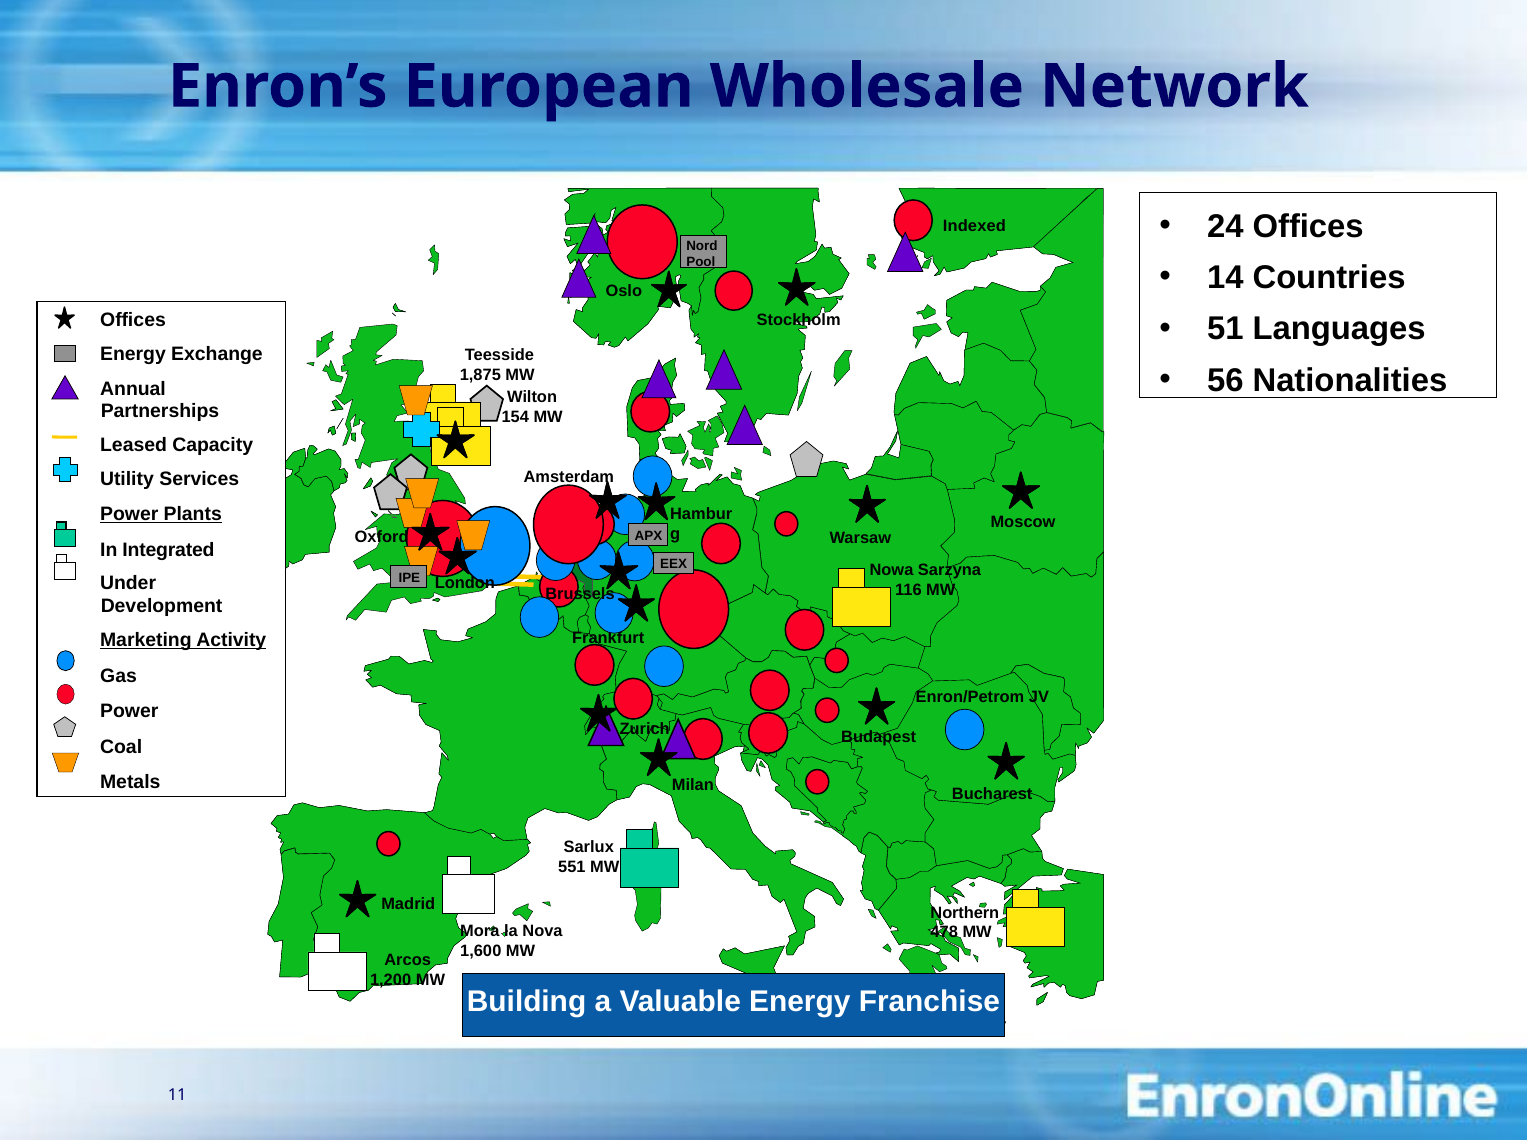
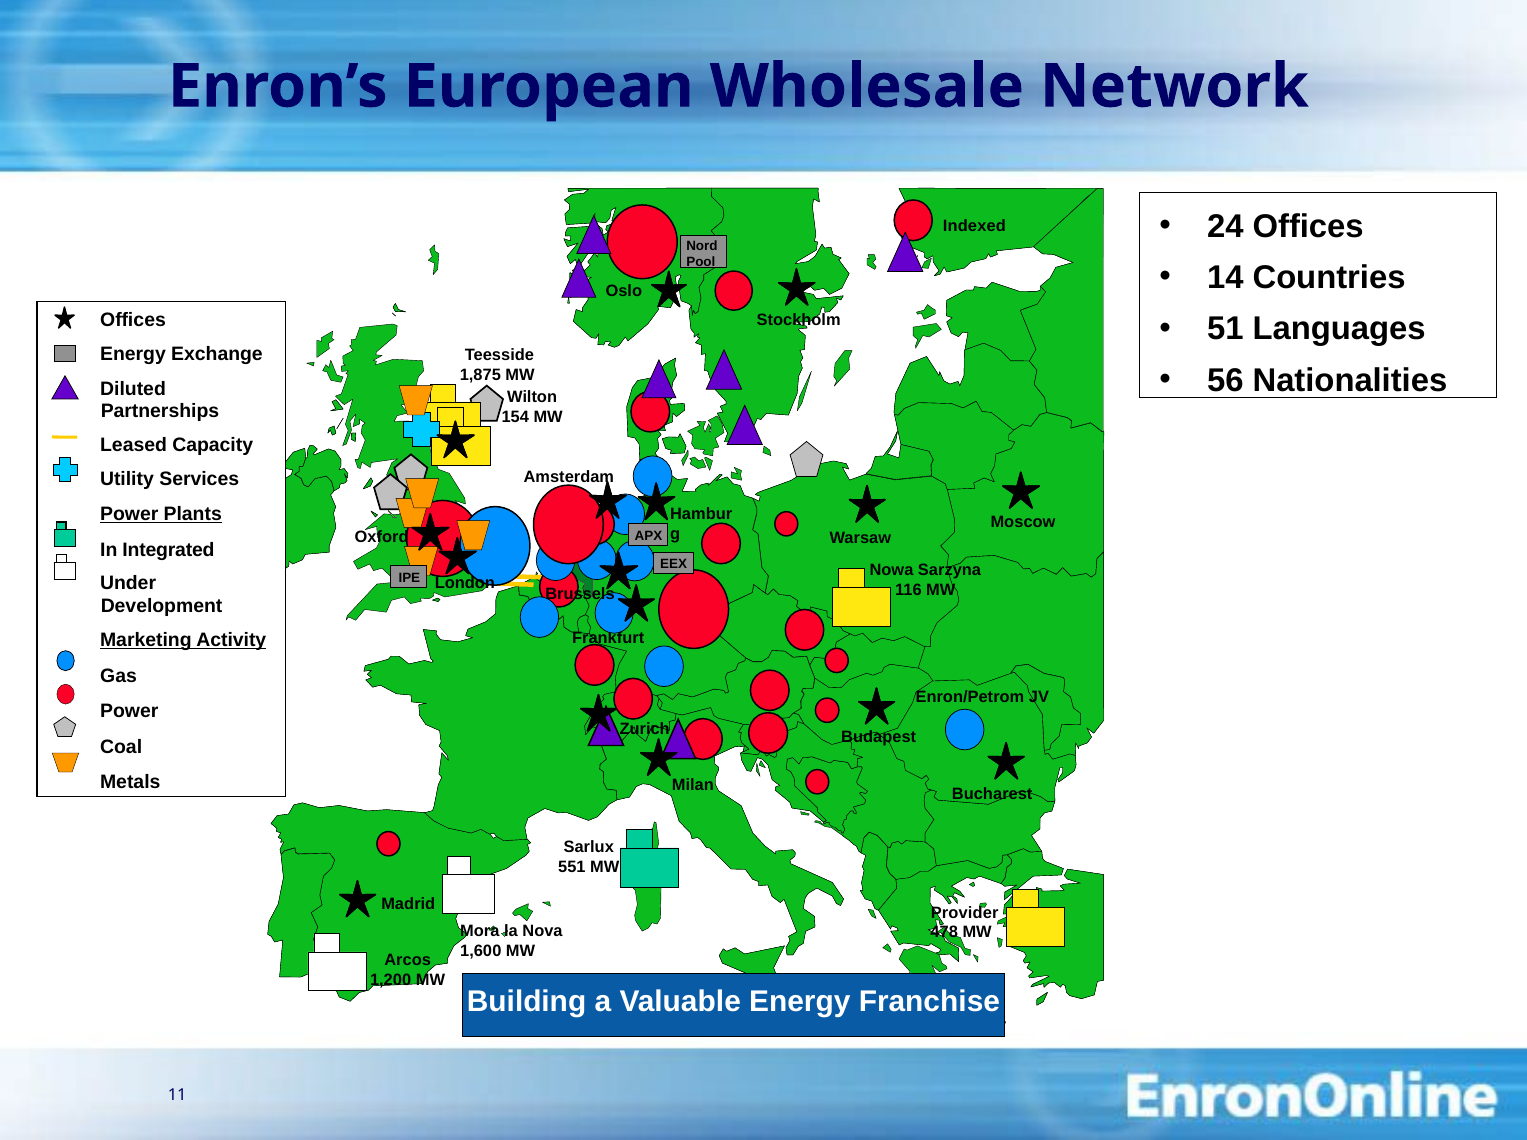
Annual: Annual -> Diluted (133, 389)
Northern: Northern -> Provider (965, 913)
